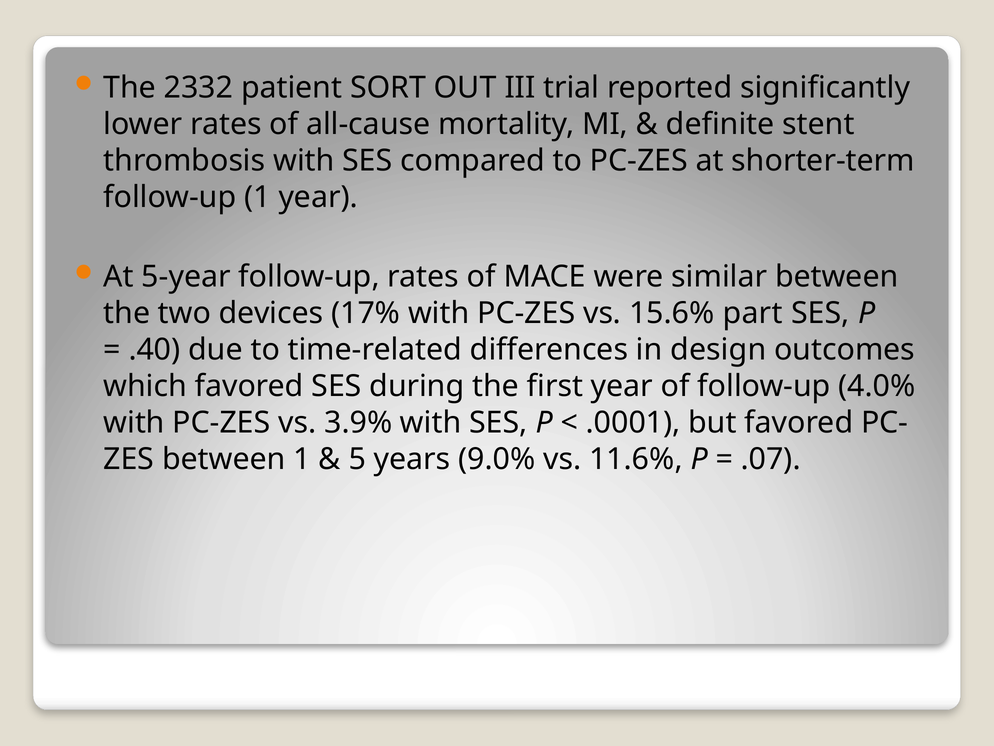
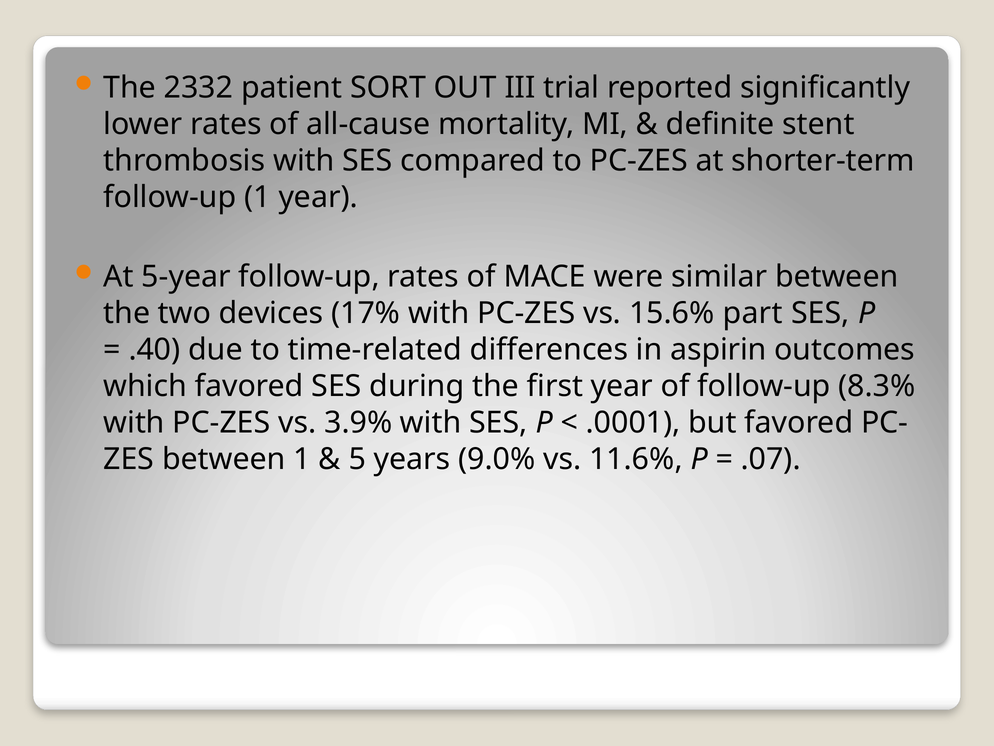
design: design -> aspirin (718, 350)
4.0%: 4.0% -> 8.3% (877, 386)
